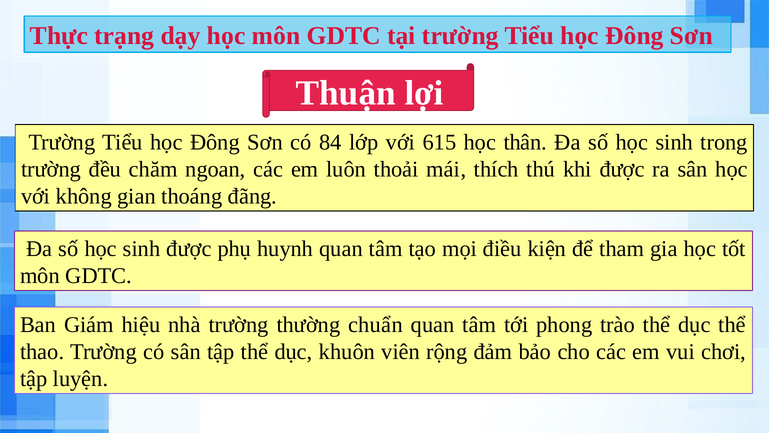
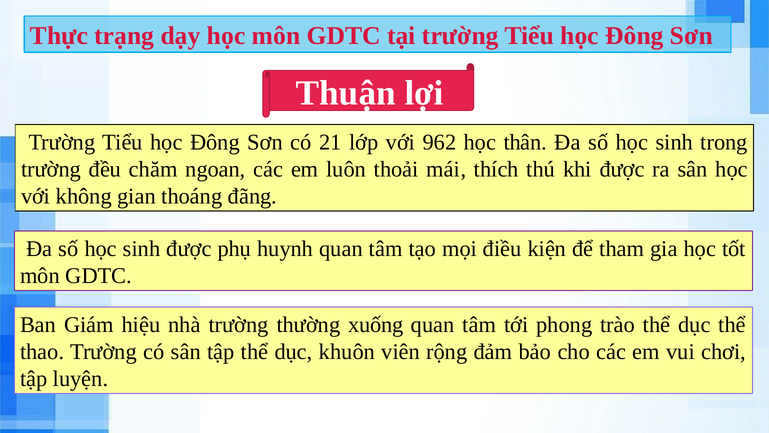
84: 84 -> 21 (330, 142)
615: 615 -> 962 (439, 142)
chuẩn: chuẩn -> xuống (376, 325)
